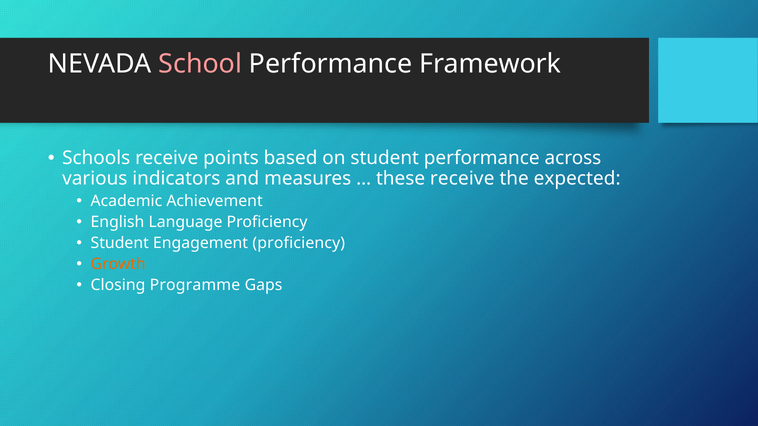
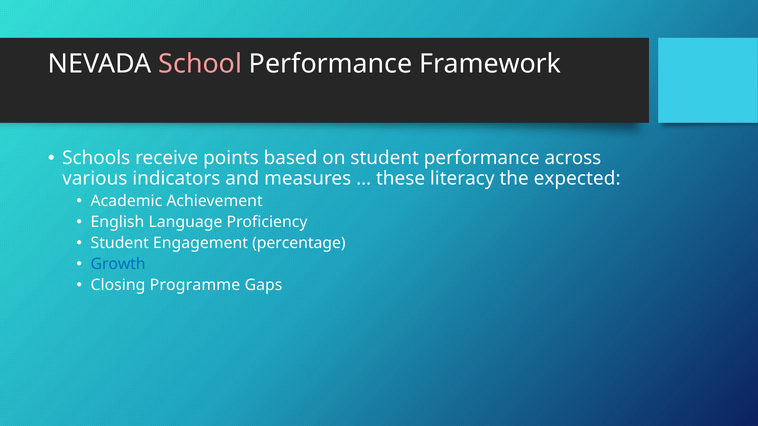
these receive: receive -> literacy (462, 179)
Engagement proficiency: proficiency -> percentage (299, 243)
Growth colour: orange -> blue (118, 264)
